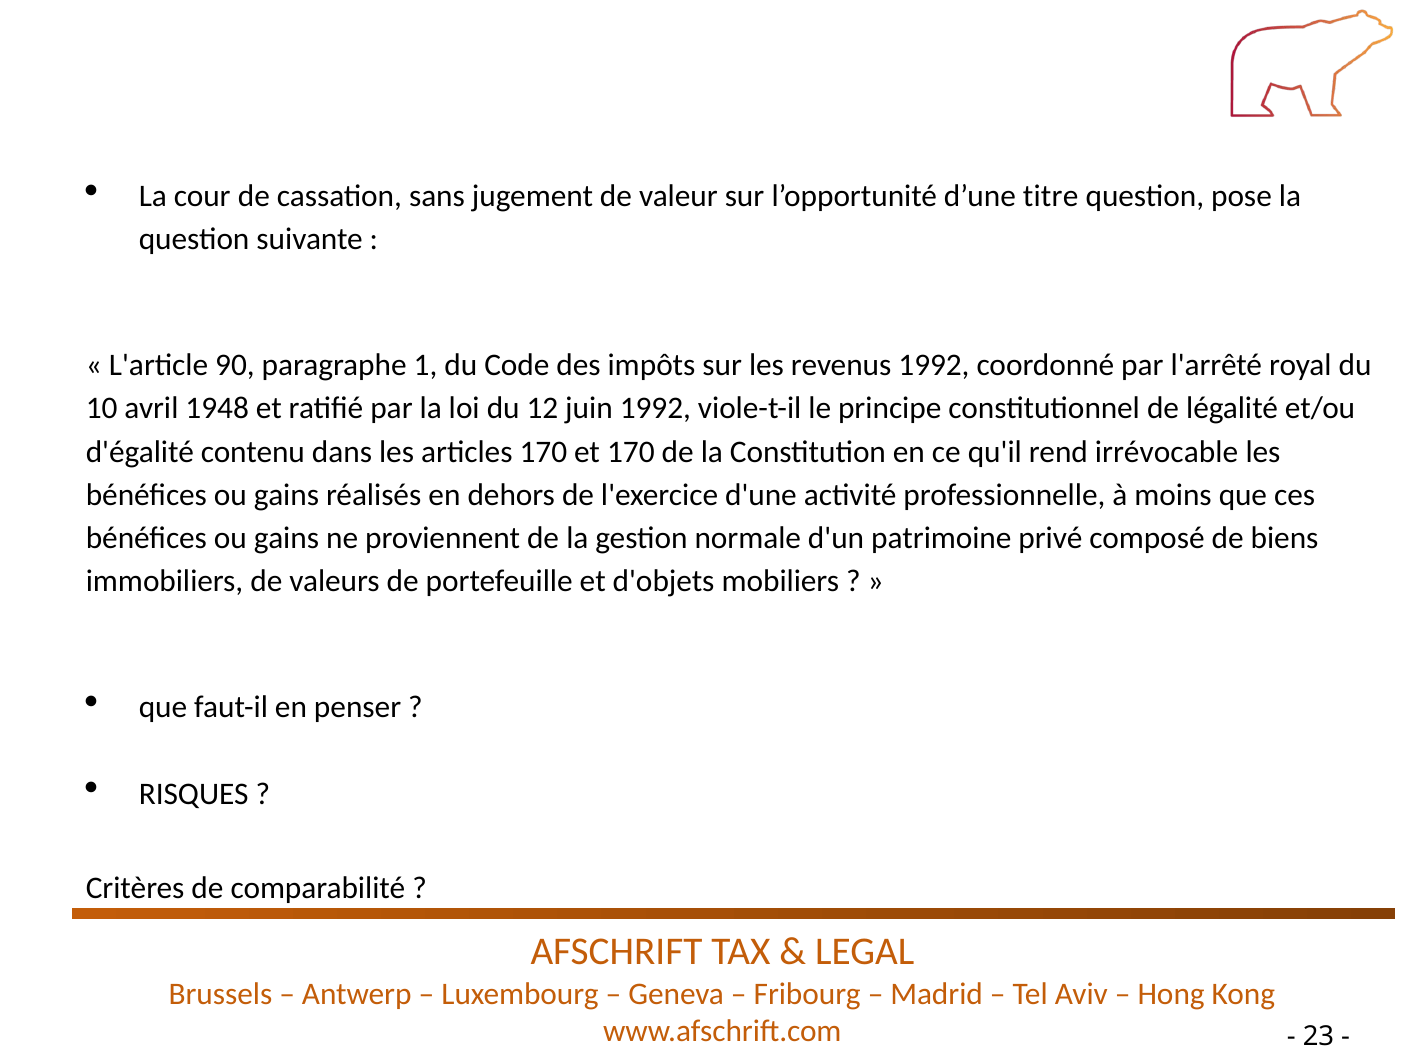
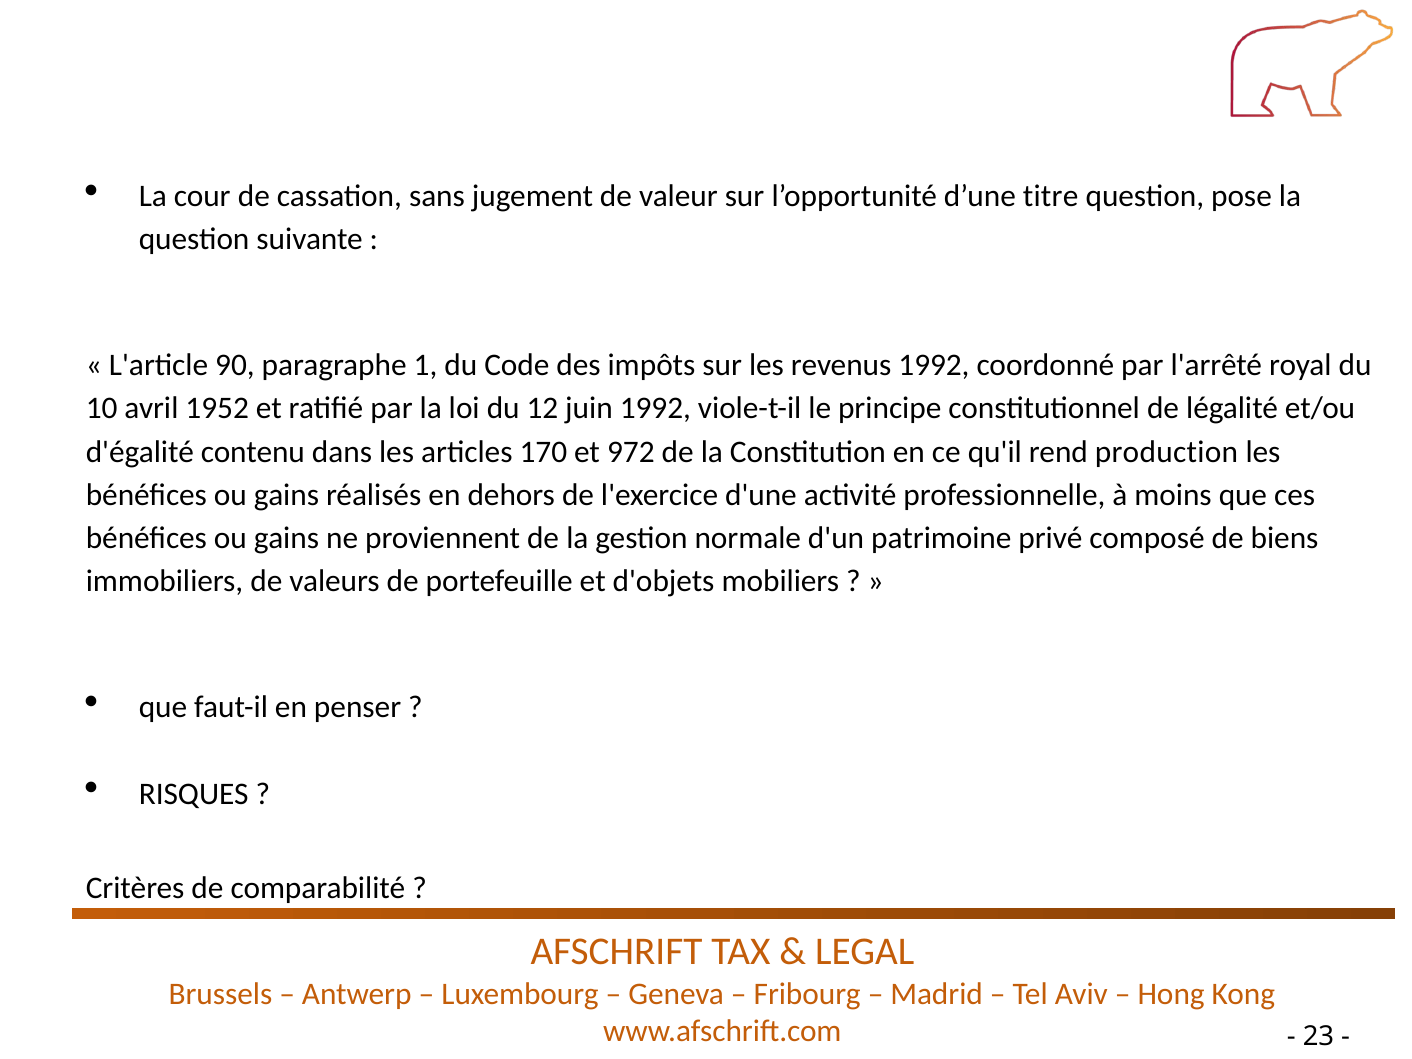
1948: 1948 -> 1952 (217, 408)
et 170: 170 -> 972 (631, 452)
irrévocable: irrévocable -> production (1166, 452)
